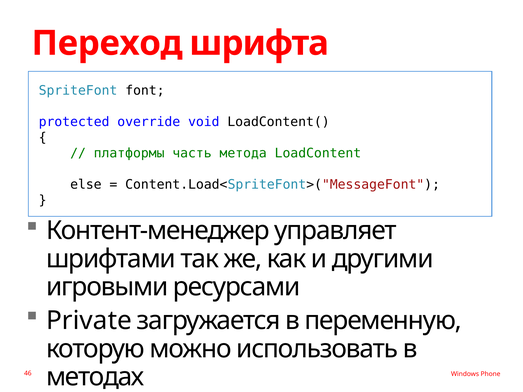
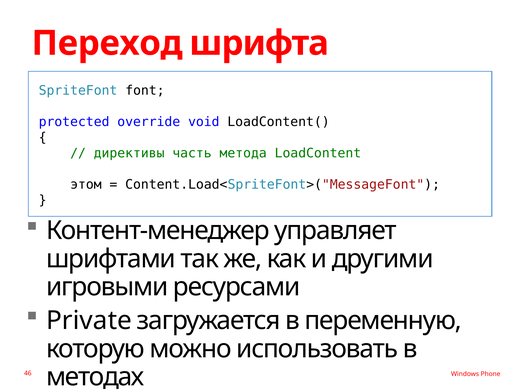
платформы: платформы -> директивы (129, 153)
else: else -> этом (86, 185)
